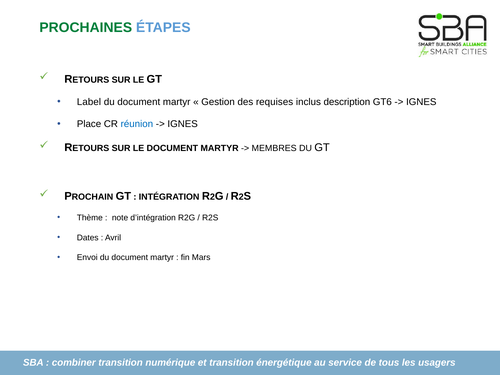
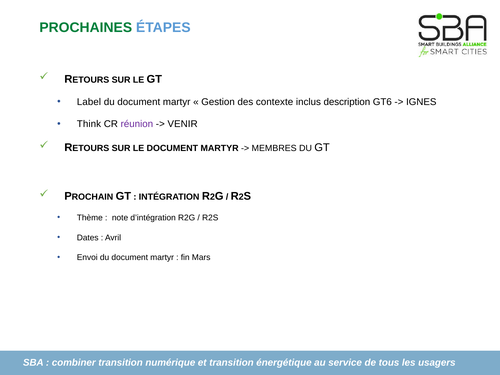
requises: requises -> contexte (275, 102)
Place: Place -> Think (89, 124)
réunion colour: blue -> purple (137, 124)
IGNES: IGNES -> VENIR (183, 124)
